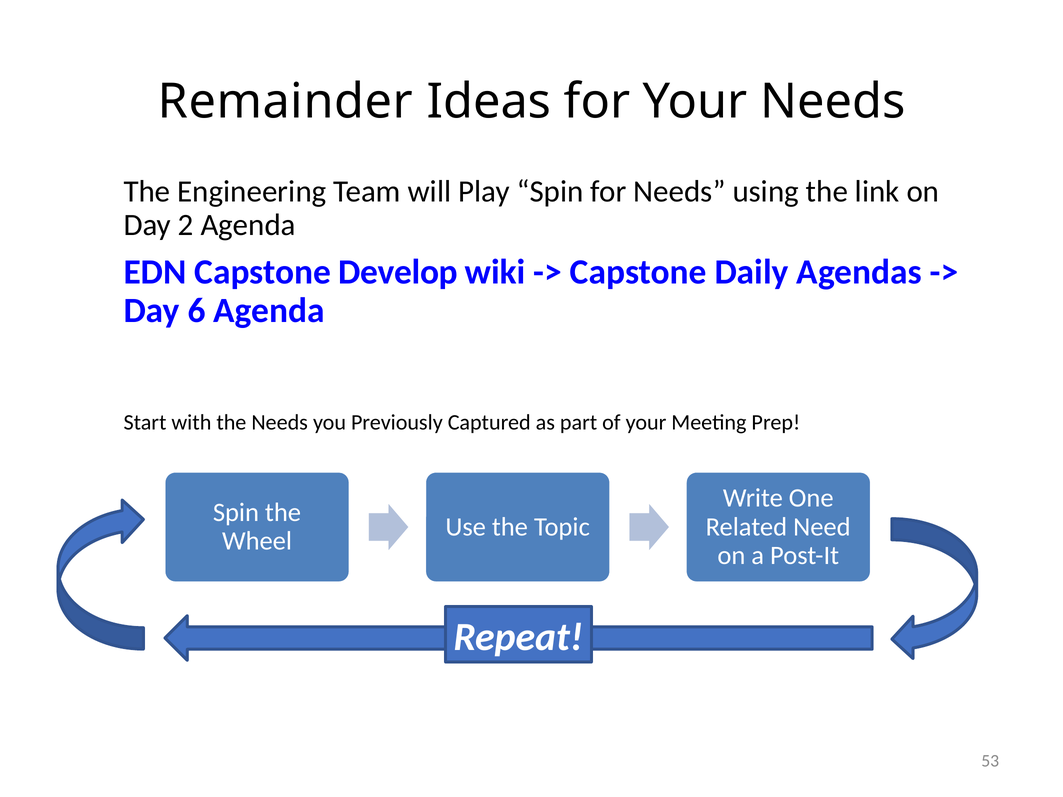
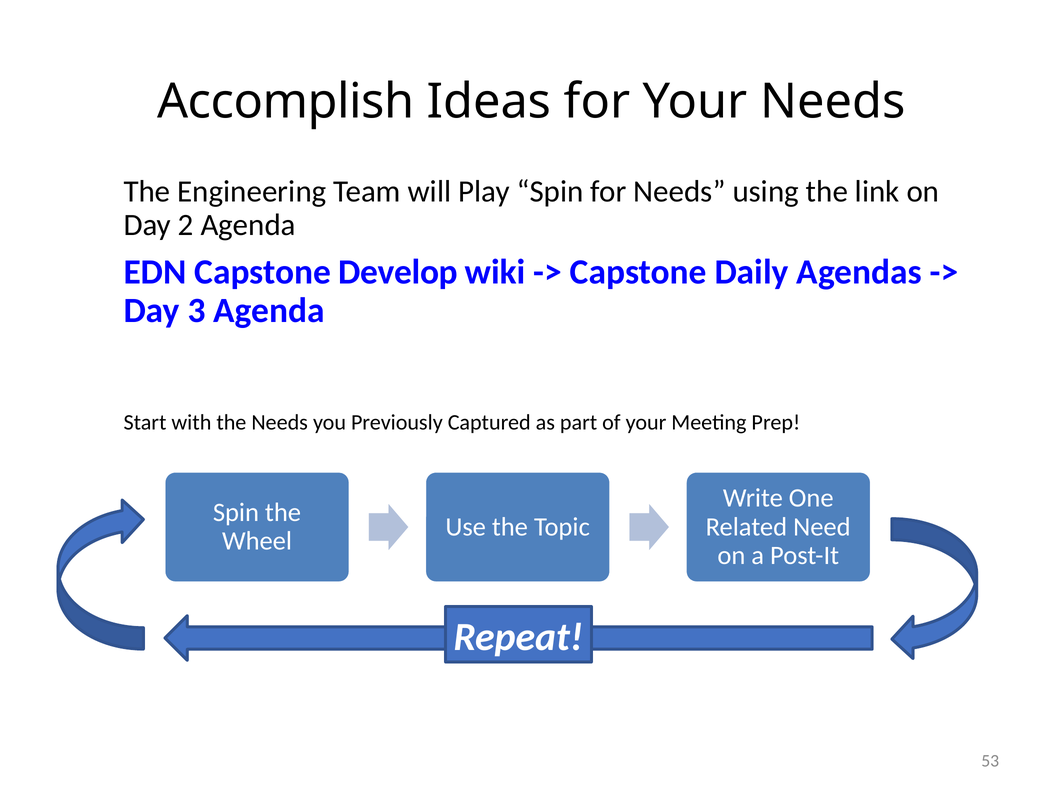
Remainder: Remainder -> Accomplish (286, 102)
6: 6 -> 3 (196, 310)
